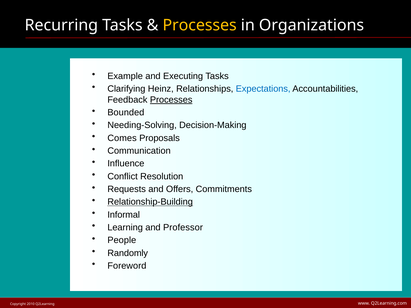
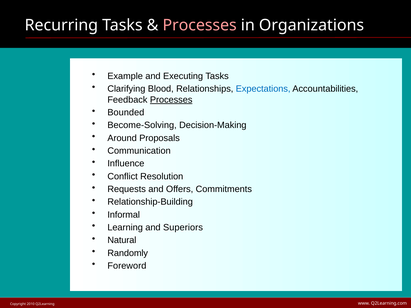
Processes colour: yellow -> pink (200, 25)
Heinz: Heinz -> Blood (161, 89)
Needing-Solving: Needing-Solving -> Become-Solving (142, 125)
Comes: Comes -> Around (122, 138)
Relationship-Building underline: present -> none (150, 202)
Professor: Professor -> Superiors (183, 228)
People: People -> Natural (122, 240)
